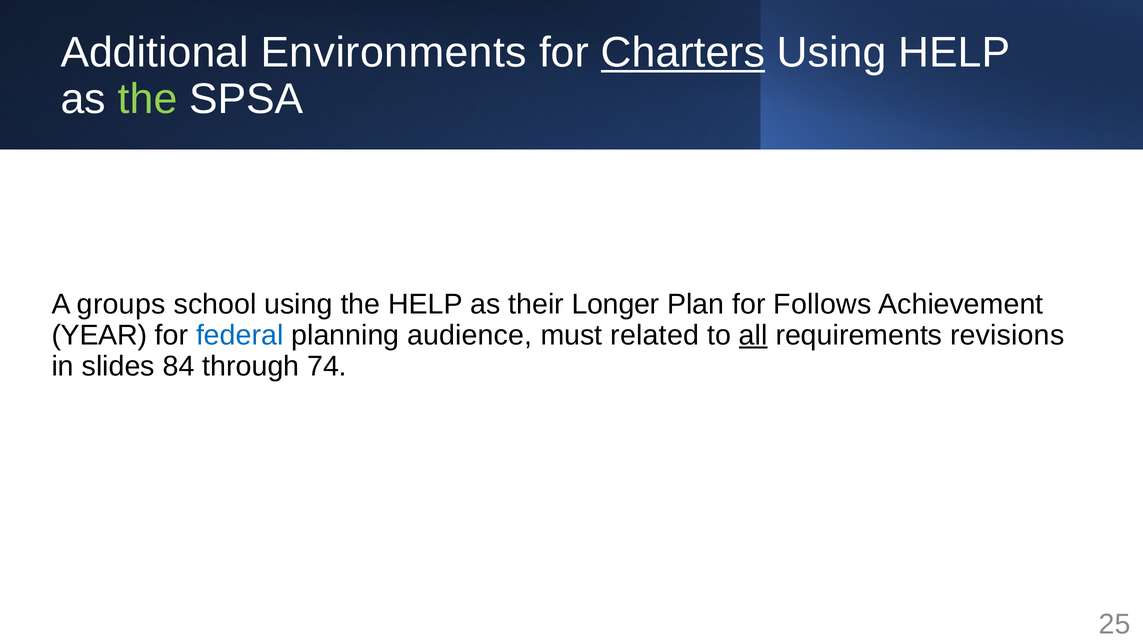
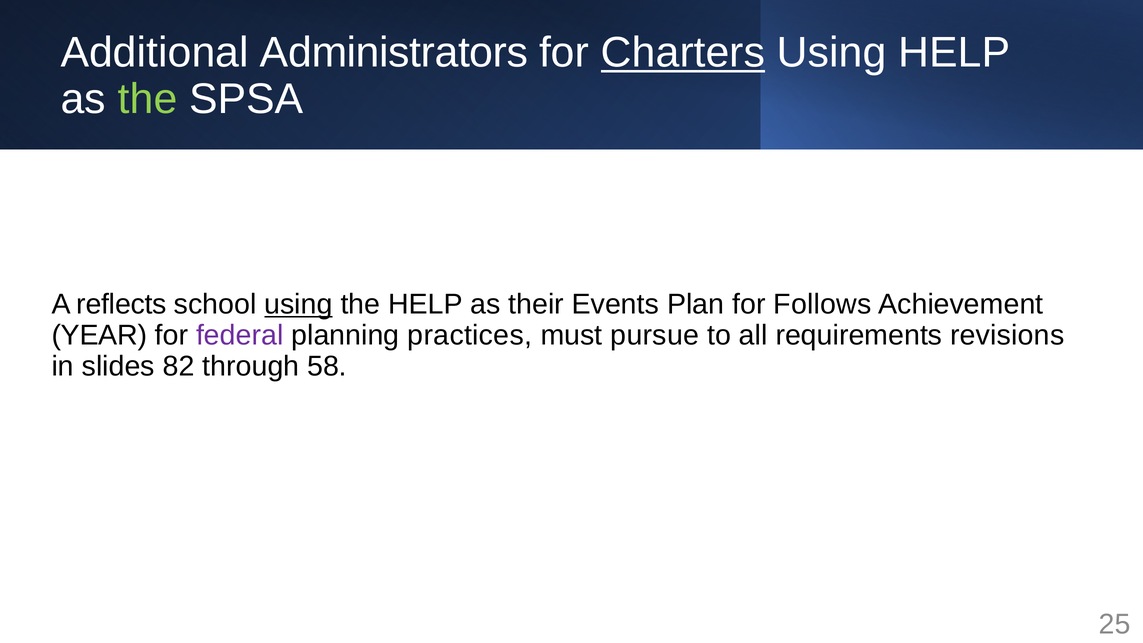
Environments: Environments -> Administrators (394, 53)
groups: groups -> reflects (122, 304)
using underline: none -> present (298, 304)
Longer: Longer -> Events (615, 304)
federal colour: blue -> purple (240, 335)
audience: audience -> practices (470, 335)
related: related -> pursue (655, 335)
all underline: present -> none (753, 335)
84: 84 -> 82 (179, 366)
74: 74 -> 58 (327, 366)
